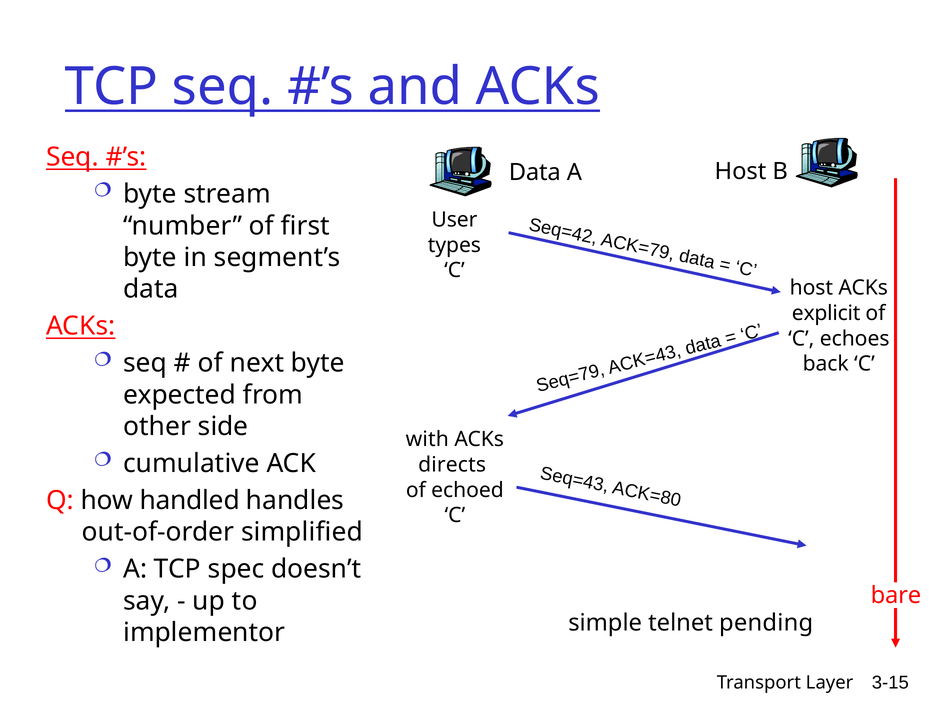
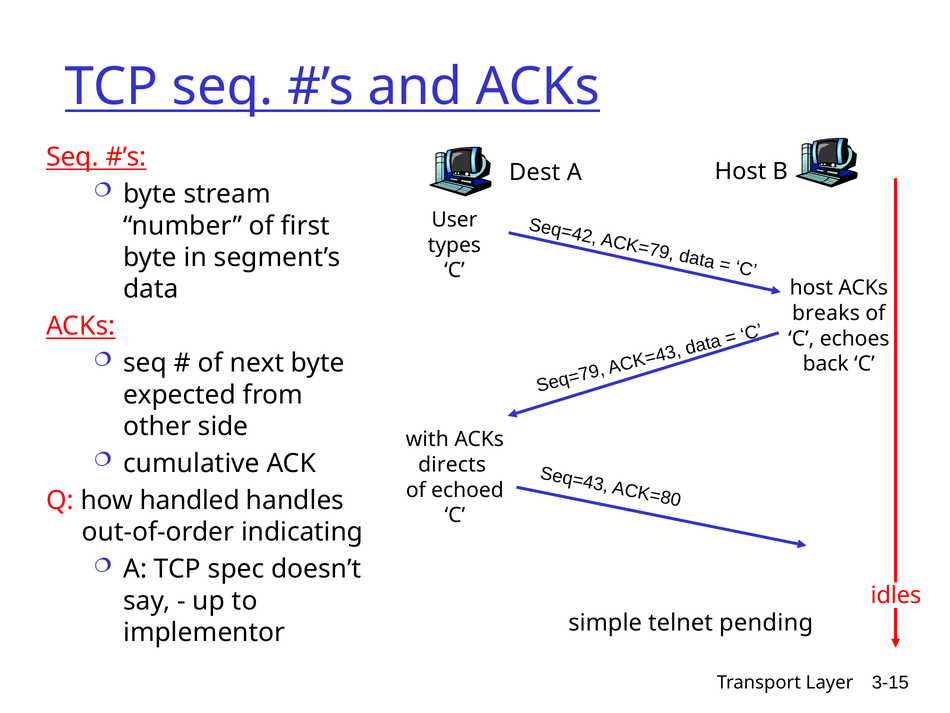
Data: Data -> Dest (535, 172)
explicit: explicit -> breaks (826, 313)
simplified: simplified -> indicating (302, 532)
bare: bare -> idles (896, 595)
